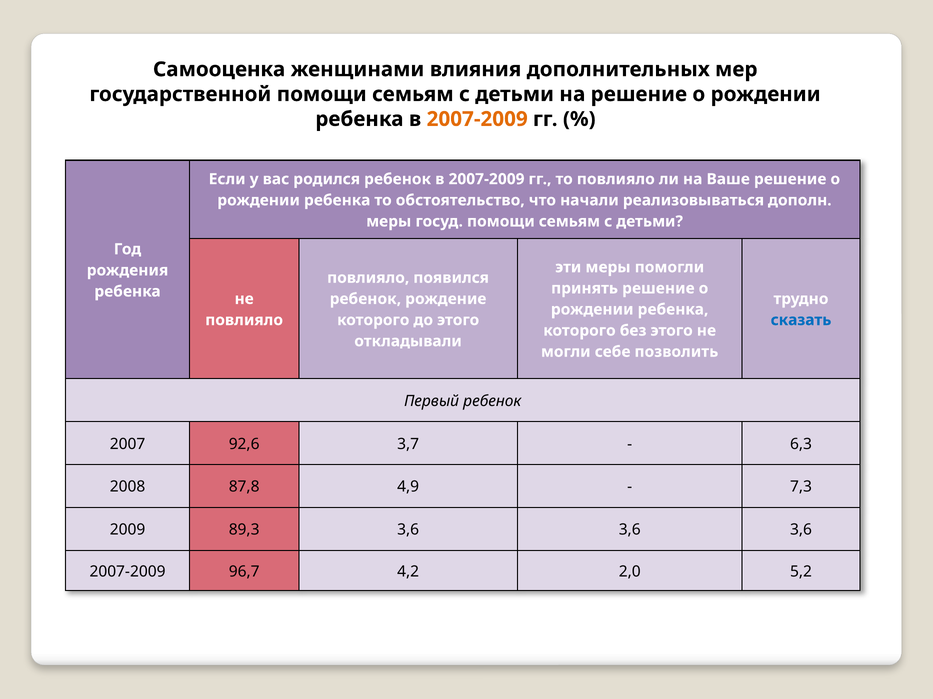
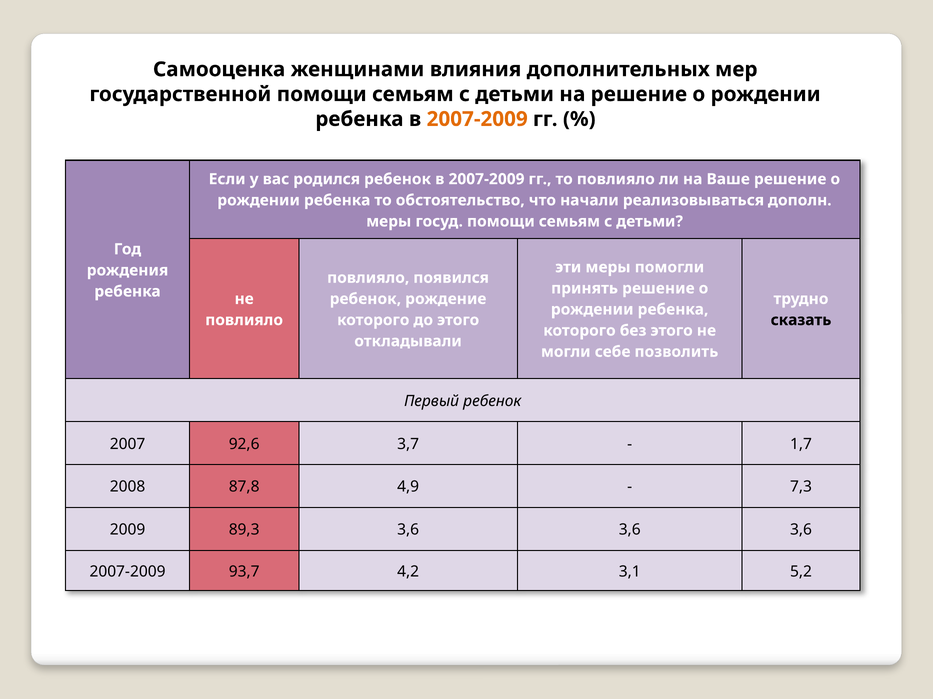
сказать colour: blue -> black (801, 320)
6,3: 6,3 -> 1,7 (801, 444)
96,7: 96,7 -> 93,7 (244, 572)
2,0: 2,0 -> 3,1 (630, 572)
